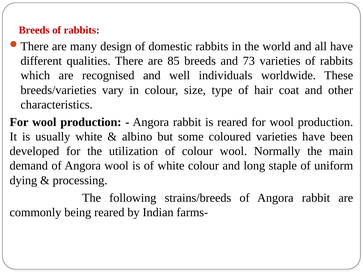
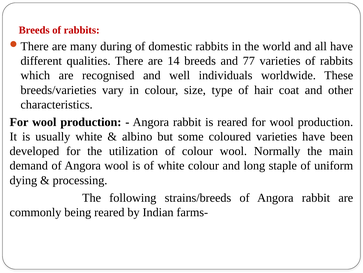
design: design -> during (116, 46)
85: 85 -> 14 (174, 61)
73: 73 -> 77 (249, 61)
